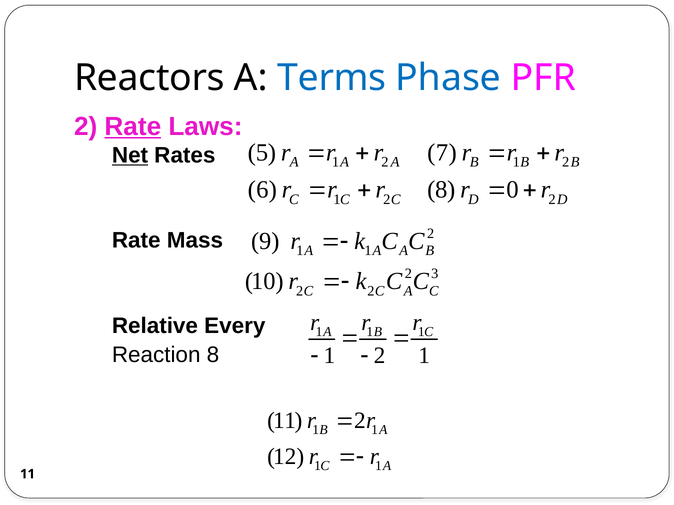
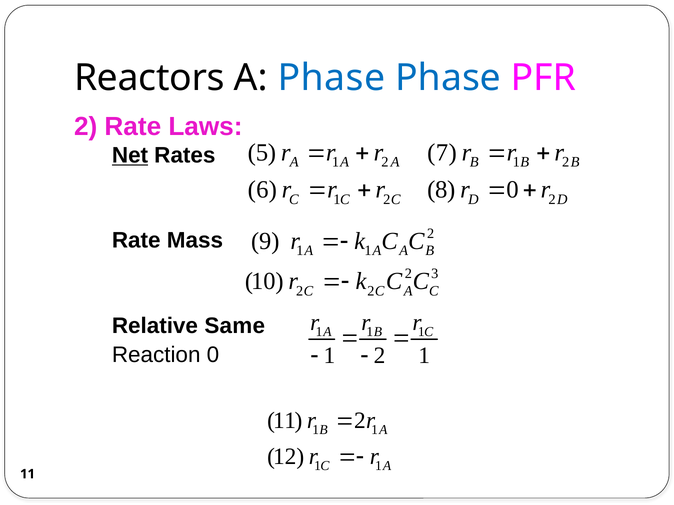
A Terms: Terms -> Phase (331, 78)
Rate underline: present -> none (133, 127)
Every: Every -> Same (235, 326)
Reaction 8: 8 -> 0 (213, 355)
